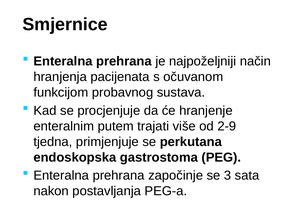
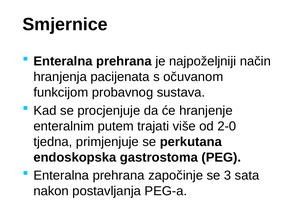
2-9: 2-9 -> 2-0 (227, 126)
